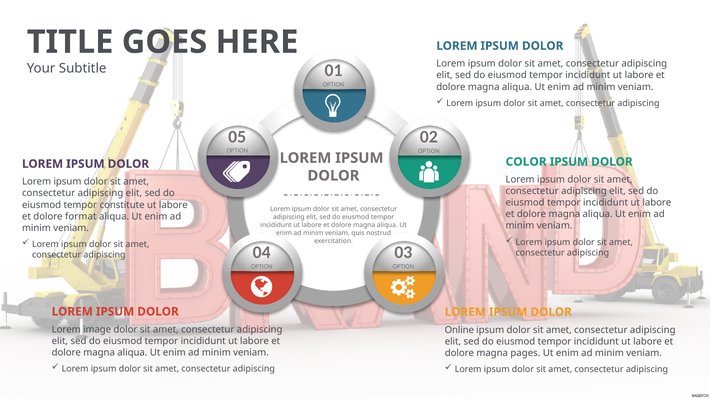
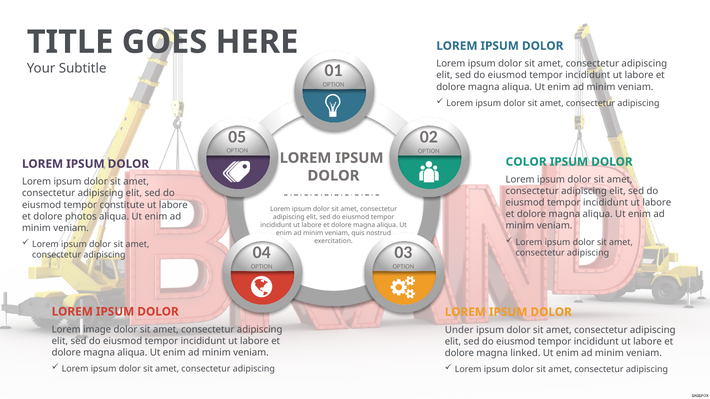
format: format -> photos (81, 217)
Online: Online -> Under (459, 330)
pages: pages -> linked (525, 353)
